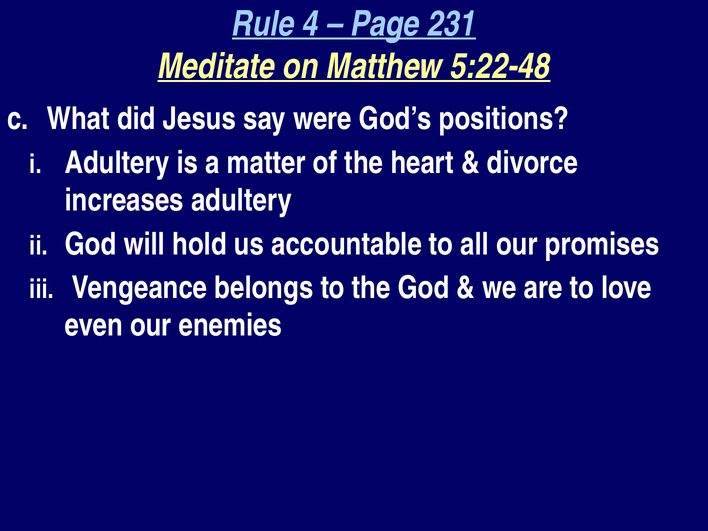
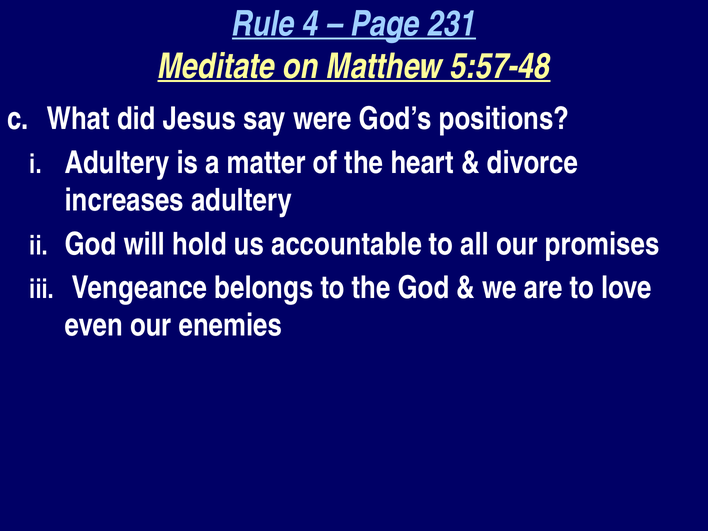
5:22-48: 5:22-48 -> 5:57-48 (500, 67)
